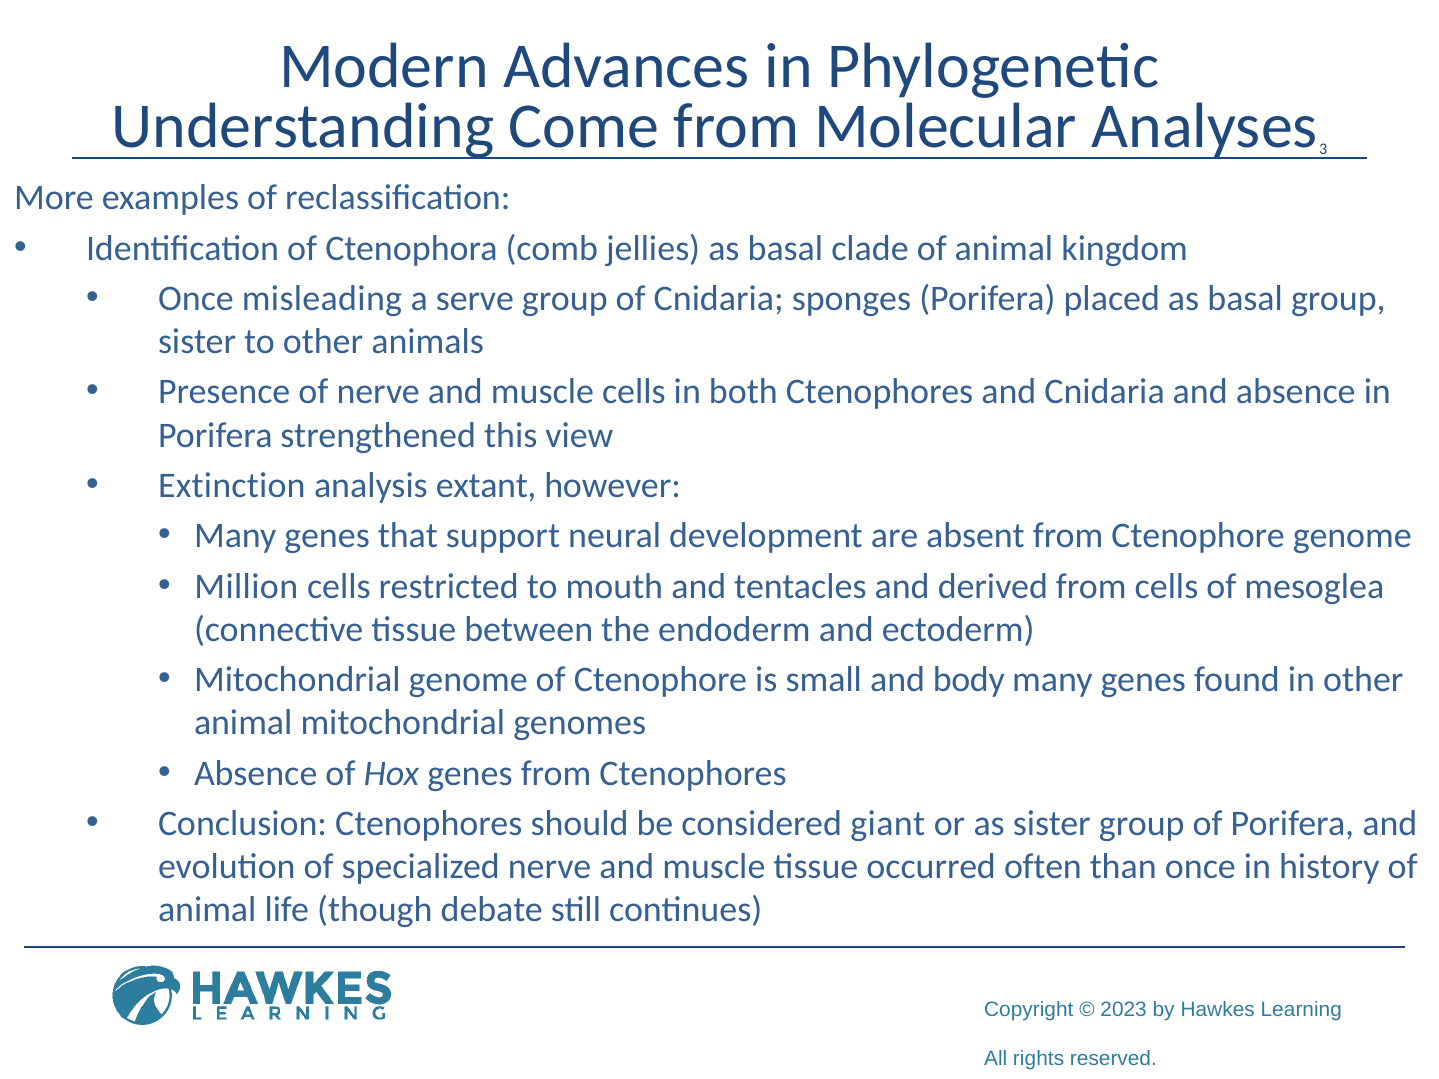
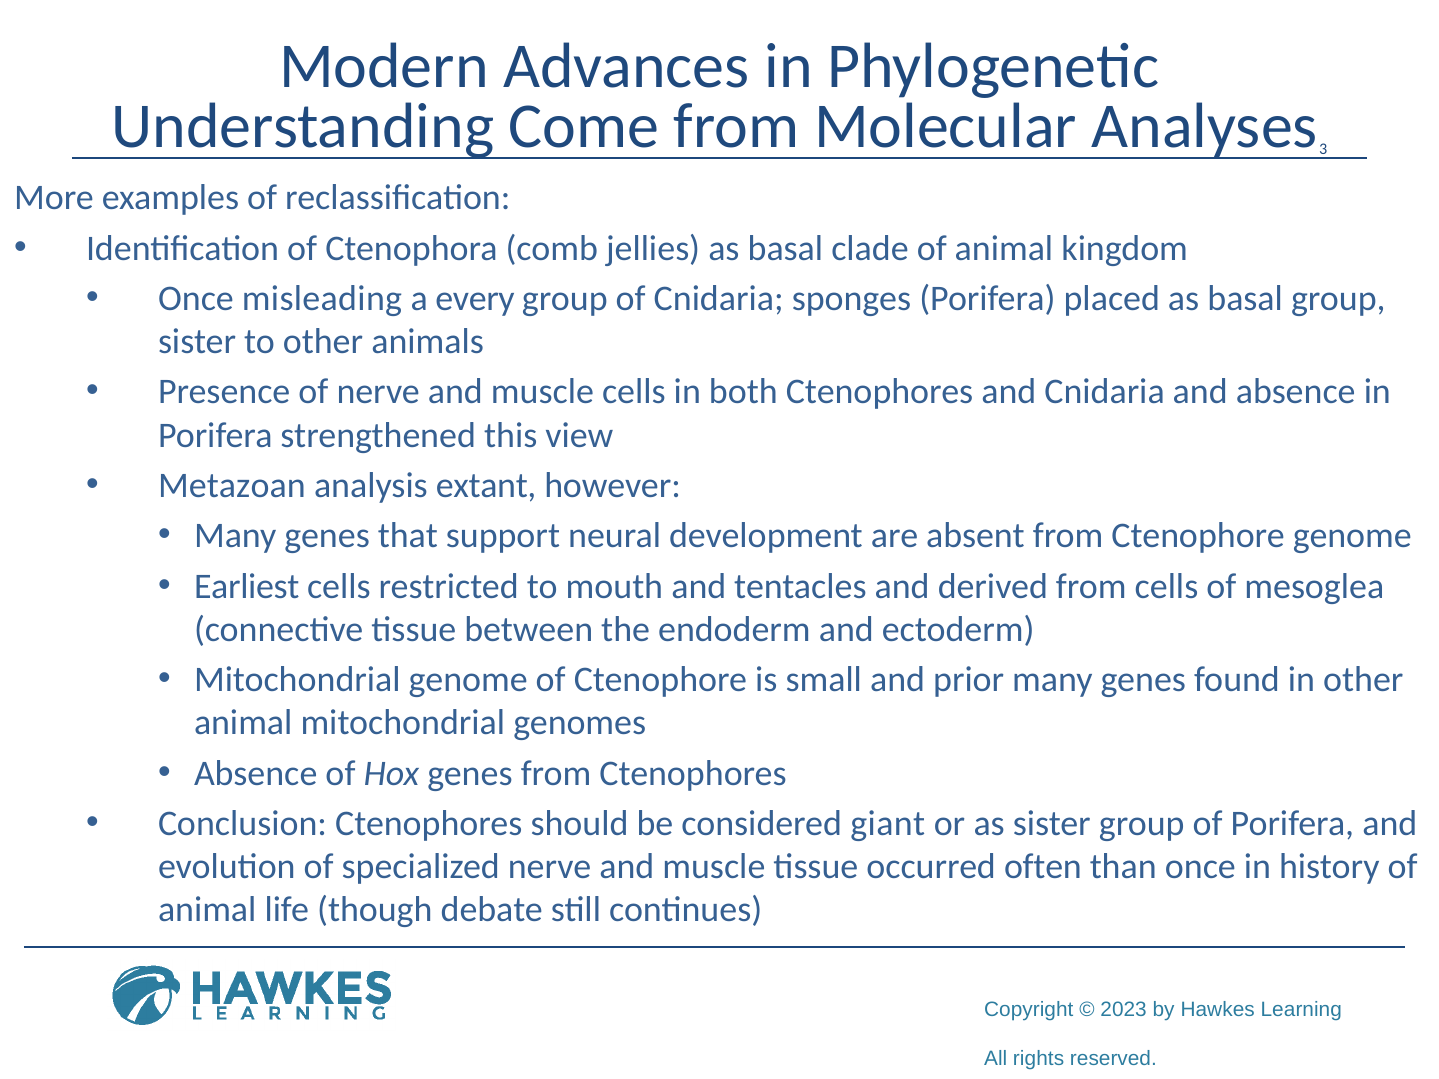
serve: serve -> every (475, 299)
Extinction: Extinction -> Metazoan (232, 486)
Million: Million -> Earliest (247, 586)
body: body -> prior (969, 680)
